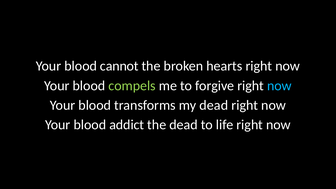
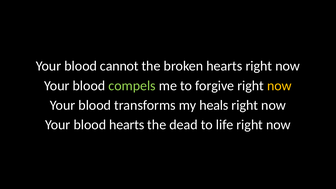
now colour: light blue -> yellow (279, 86)
my dead: dead -> heals (214, 105)
blood addict: addict -> hearts (127, 125)
